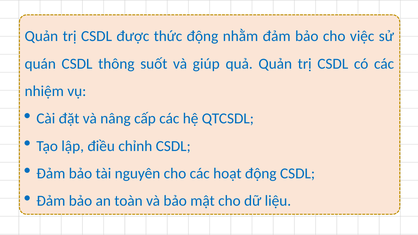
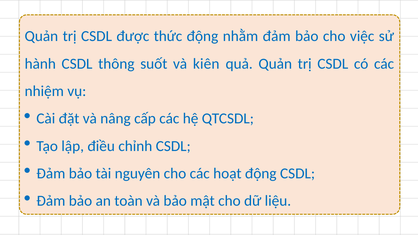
quán: quán -> hành (40, 64)
giúp: giúp -> kiên (206, 64)
